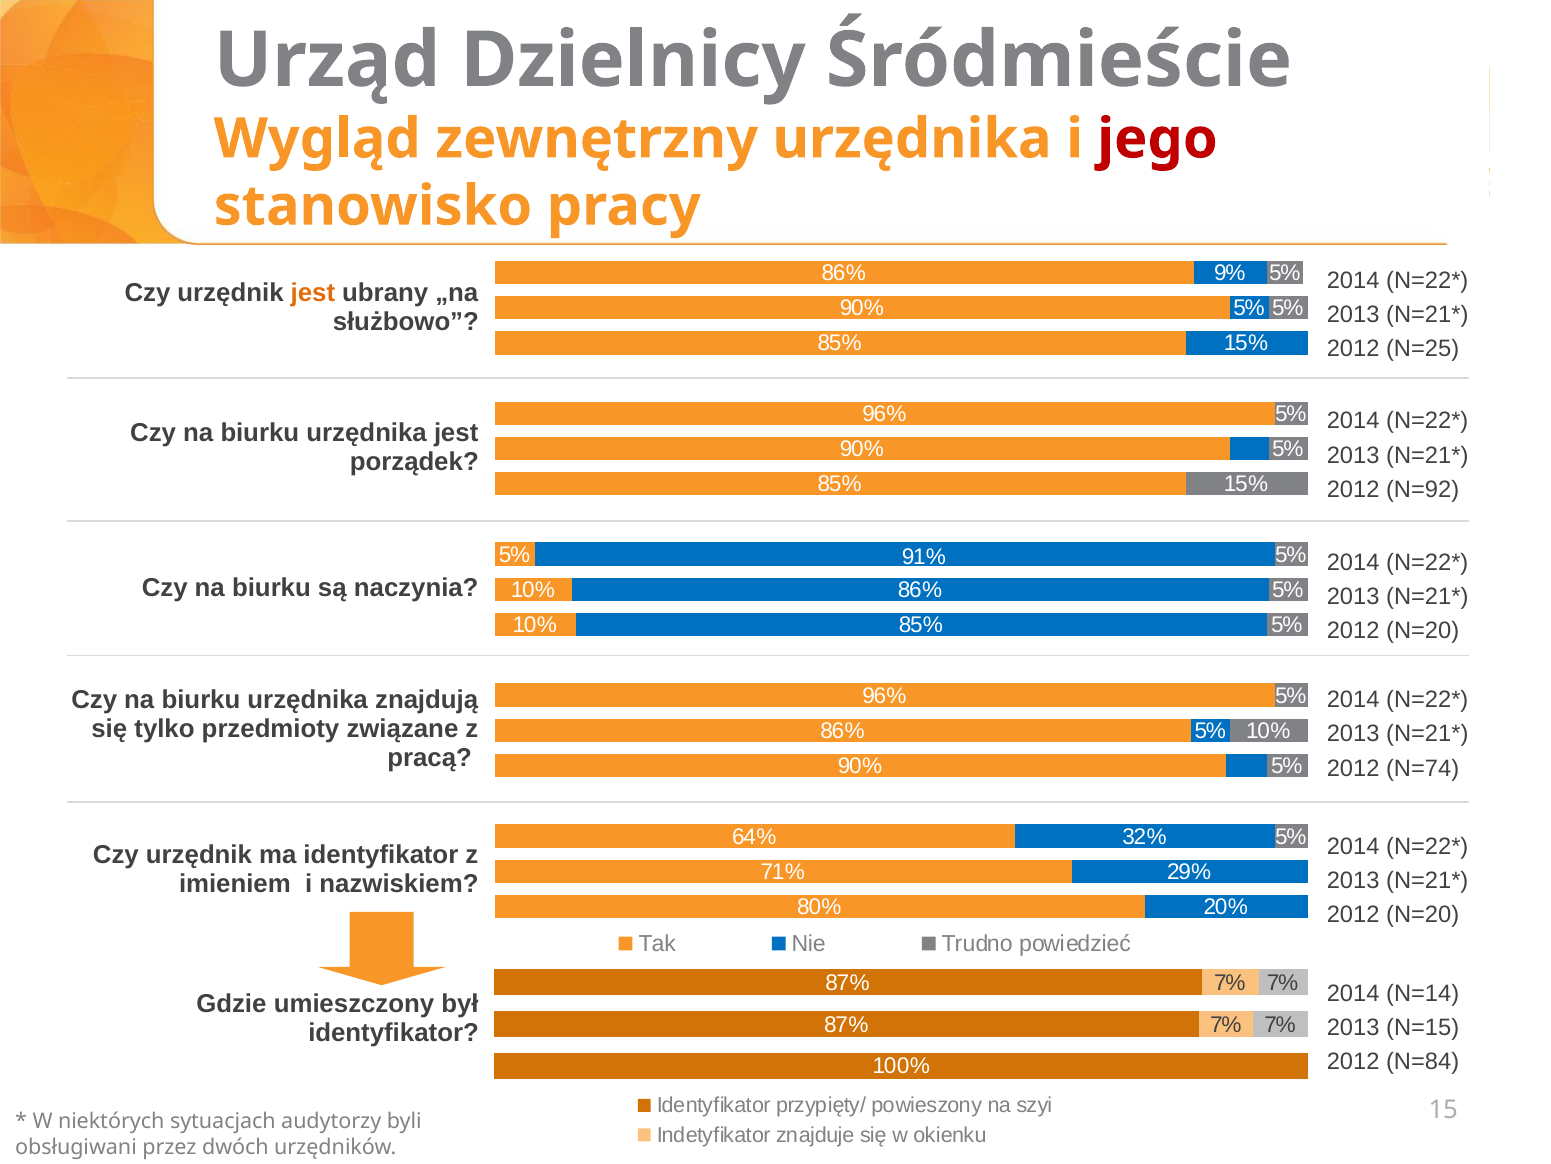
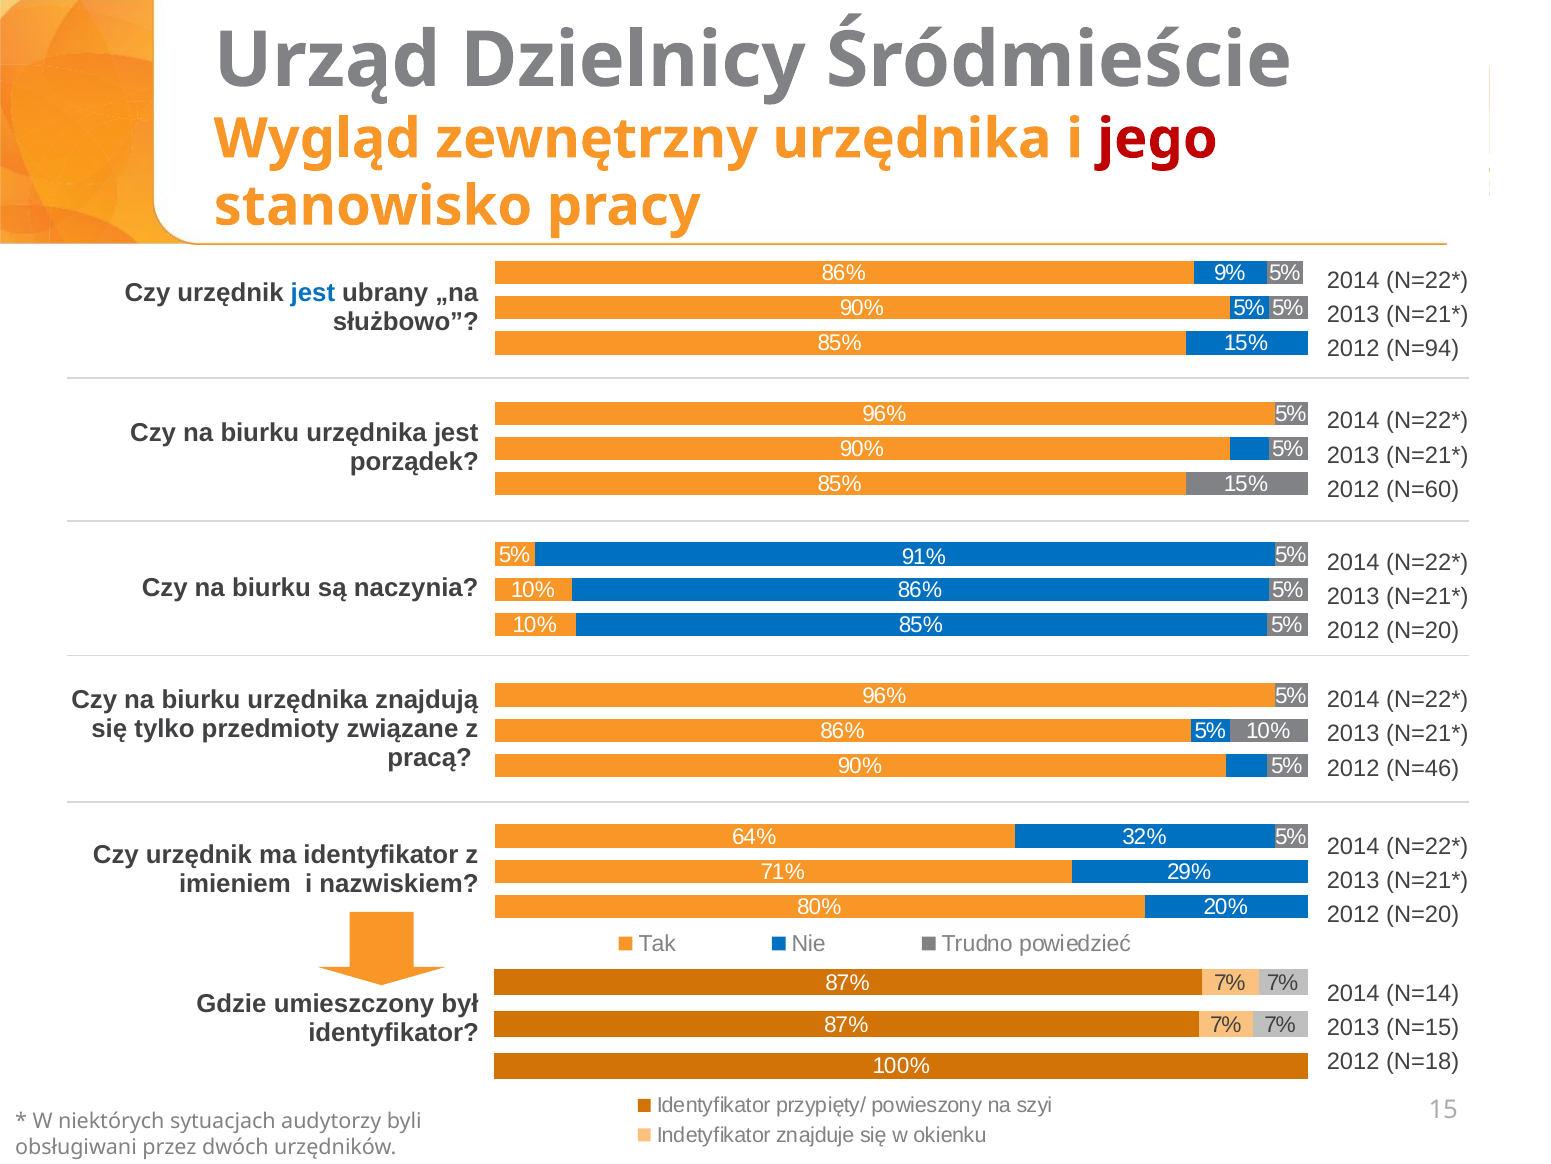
jest colour: orange -> blue (313, 293)
N=25: N=25 -> N=94 (1423, 348)
N=92: N=92 -> N=60 (1423, 489)
N=74: N=74 -> N=46 (1423, 768)
N=84: N=84 -> N=18 (1423, 1061)
